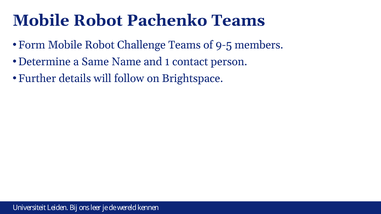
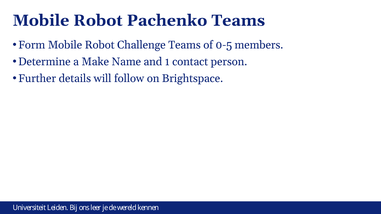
9-5: 9-5 -> 0-5 (224, 45)
Same: Same -> Make (95, 62)
